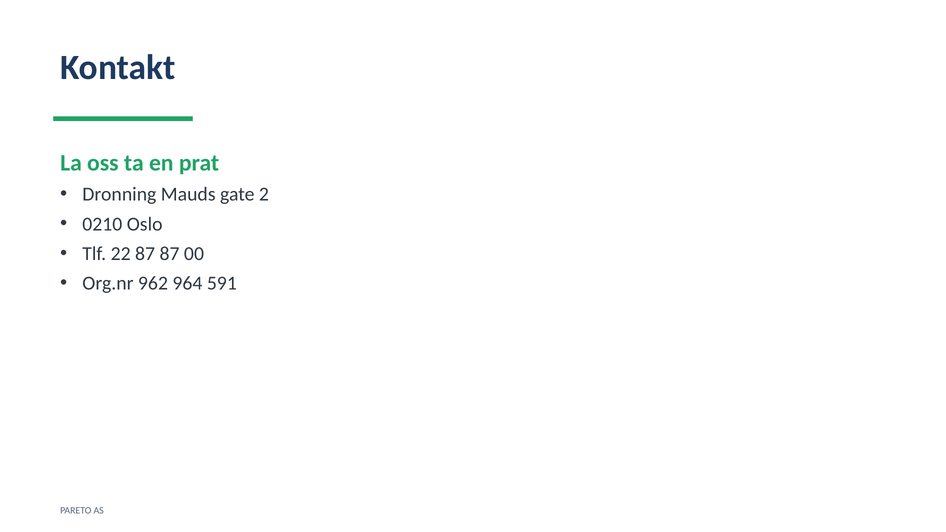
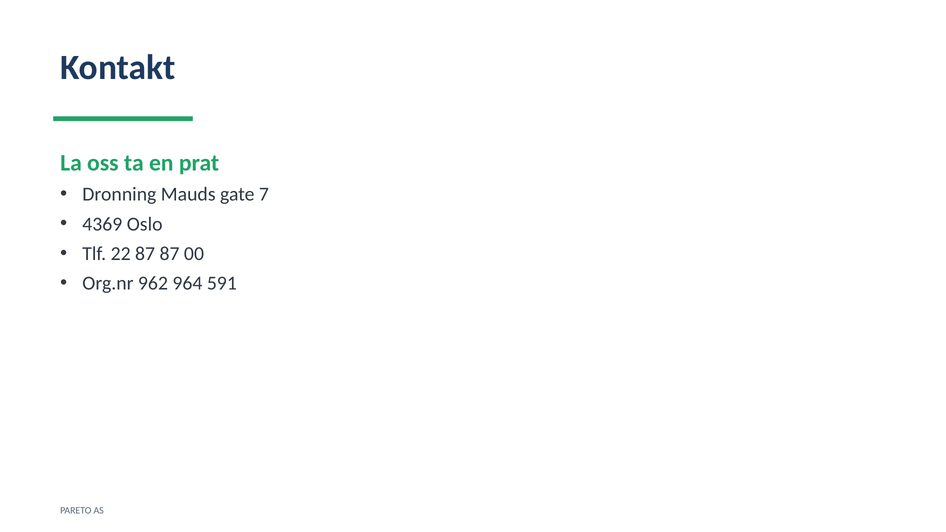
2: 2 -> 7 (264, 195)
0210: 0210 -> 4369 (102, 224)
